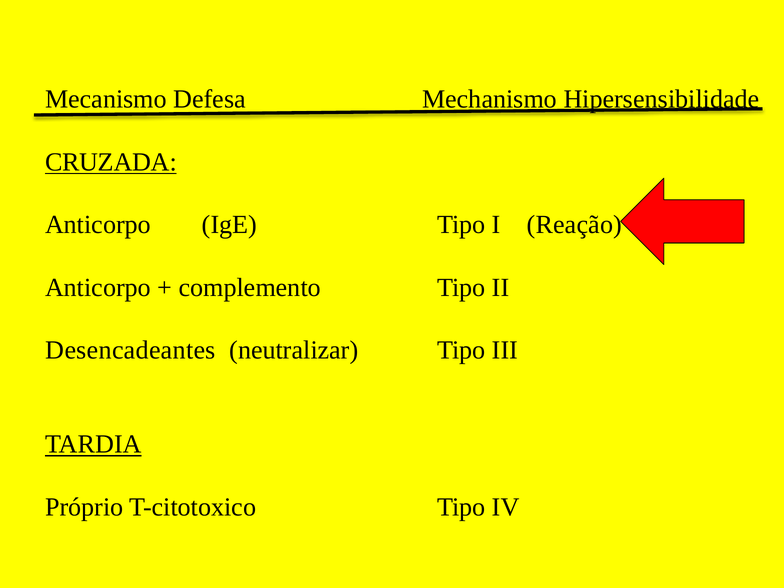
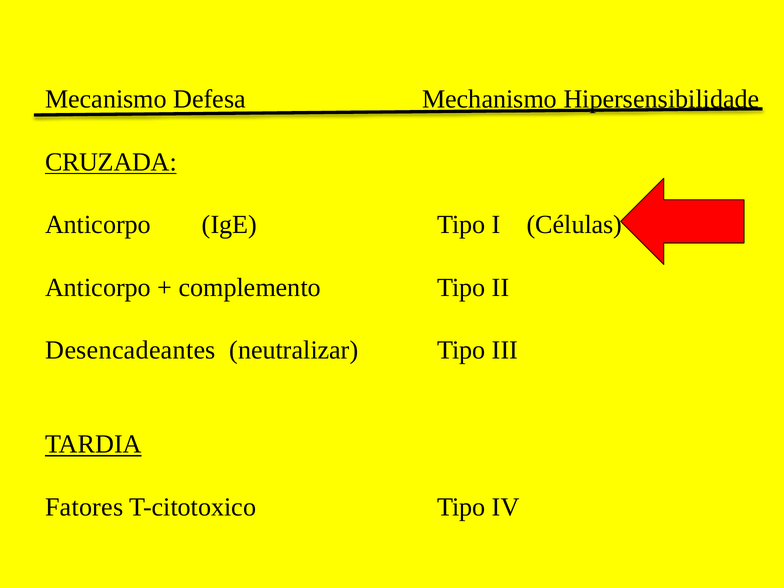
Reação: Reação -> Células (574, 225)
Próprio: Próprio -> Fatores (84, 507)
